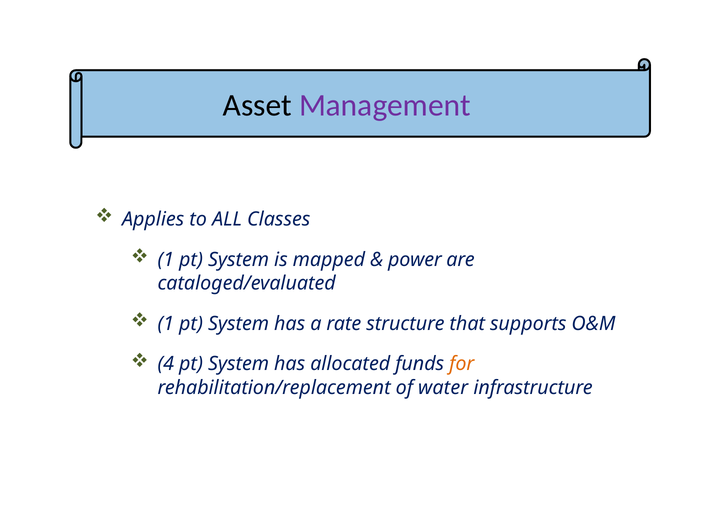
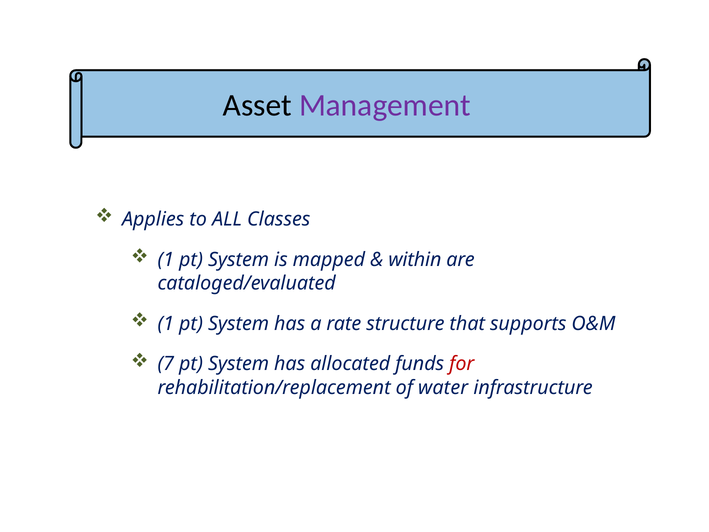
power: power -> within (415, 259)
4: 4 -> 7 (166, 364)
for colour: orange -> red (462, 364)
